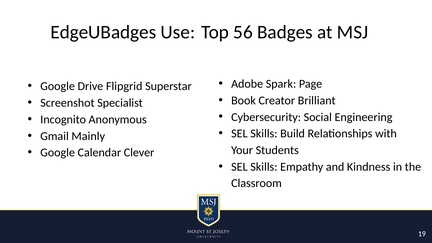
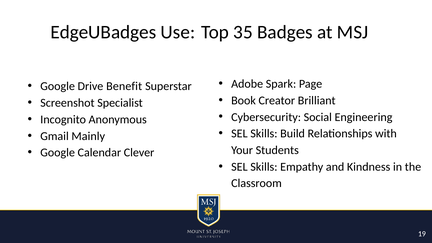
56: 56 -> 35 (243, 32)
Flipgrid: Flipgrid -> Benefit (124, 86)
